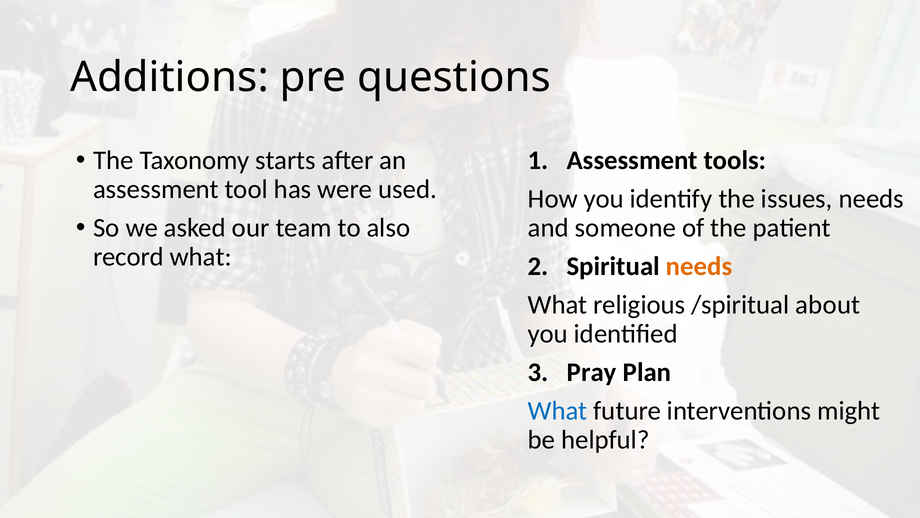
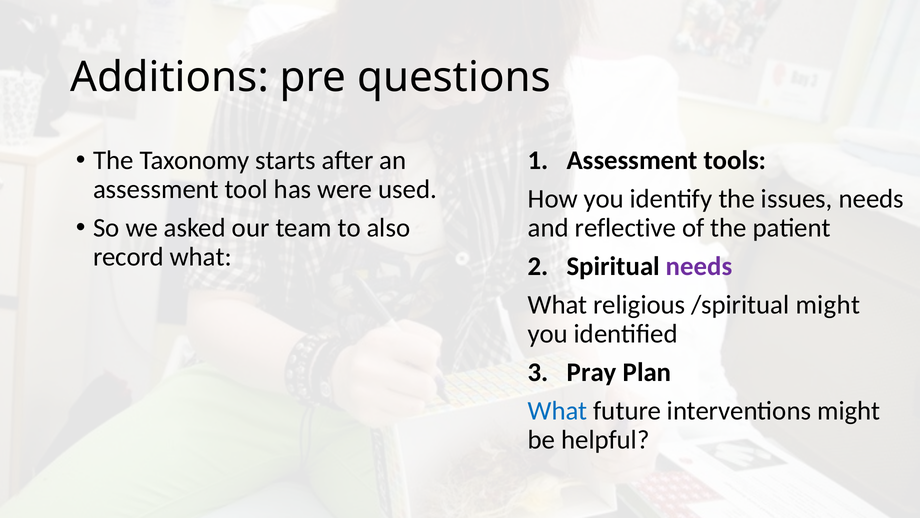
someone: someone -> reflective (625, 228)
needs colour: orange -> purple (699, 266)
/spiritual about: about -> might (828, 305)
